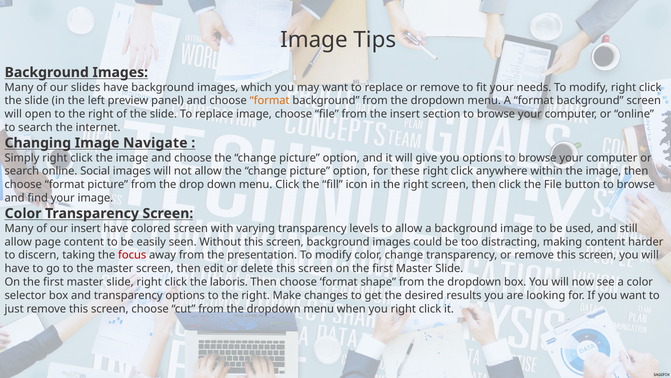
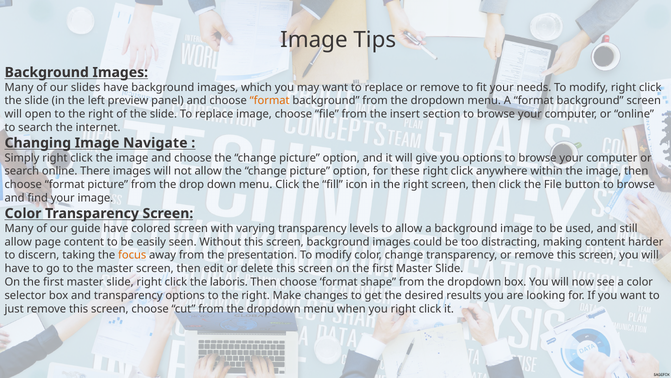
Social: Social -> There (95, 171)
our insert: insert -> guide (86, 228)
focus colour: red -> orange (132, 255)
